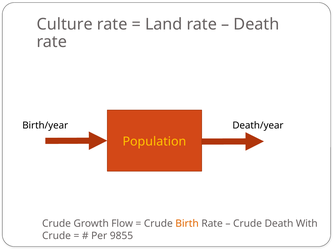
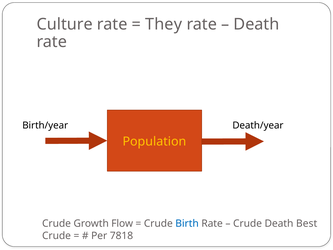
Land: Land -> They (164, 24)
Birth colour: orange -> blue (187, 223)
With: With -> Best (307, 223)
9855: 9855 -> 7818 (121, 235)
